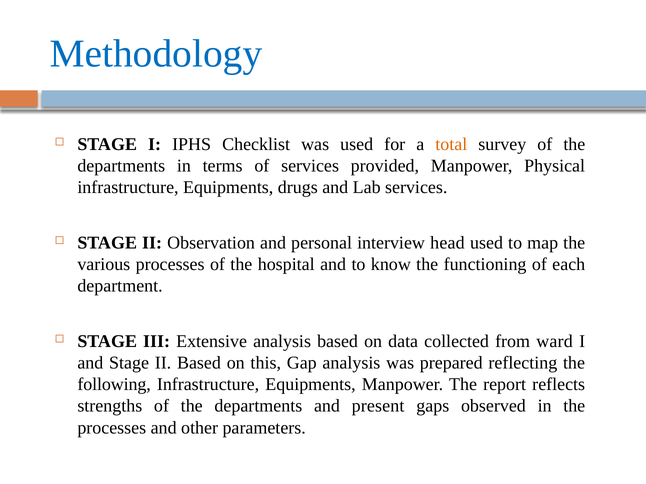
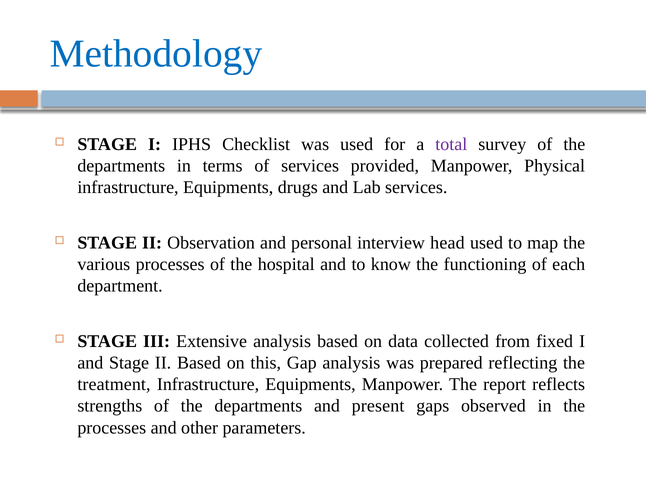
total colour: orange -> purple (451, 144)
ward: ward -> fixed (555, 342)
following: following -> treatment (114, 385)
